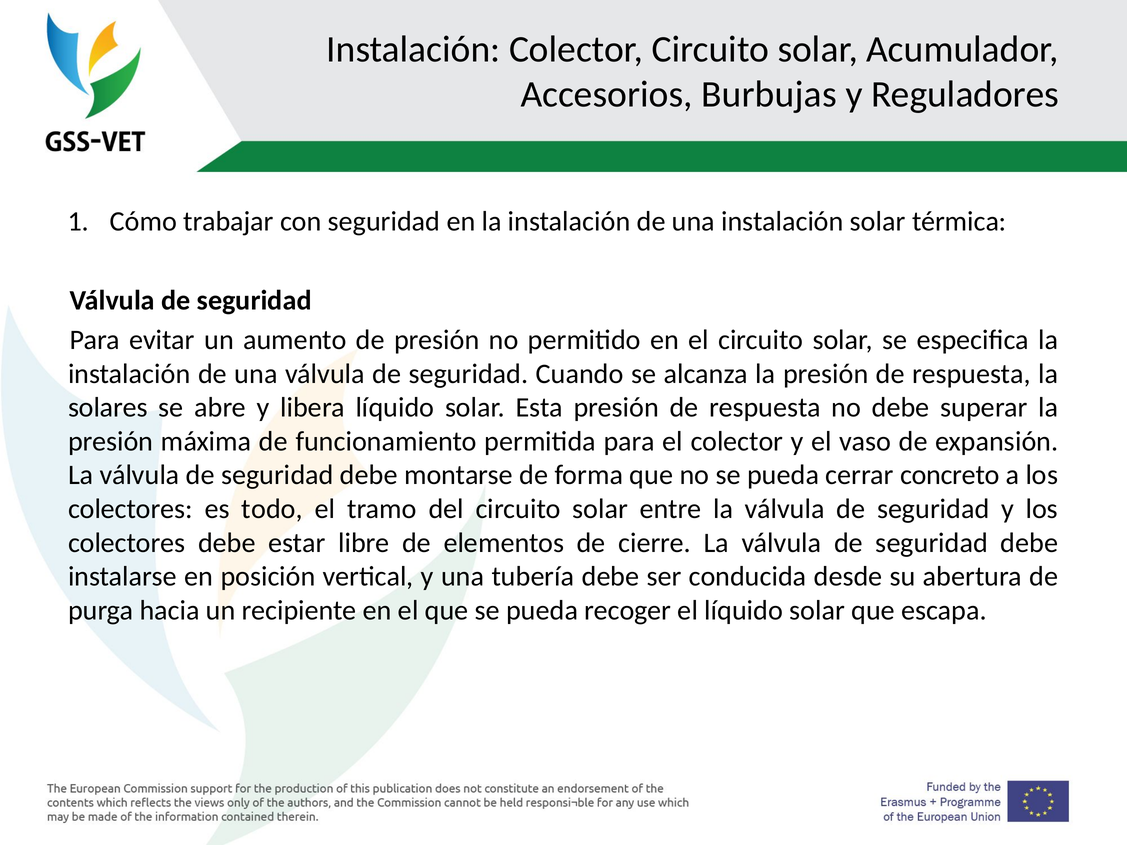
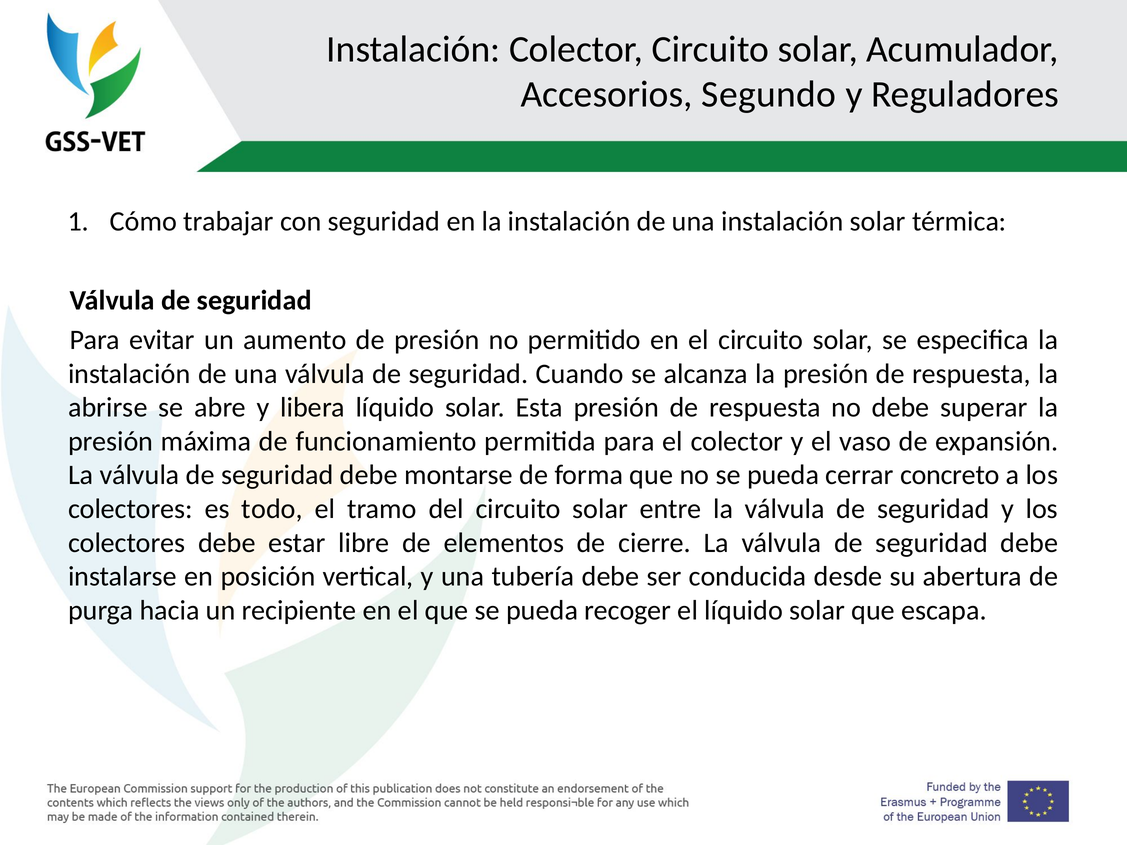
Burbujas: Burbujas -> Segundo (769, 94)
solares: solares -> abrirse (108, 408)
